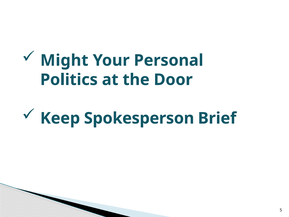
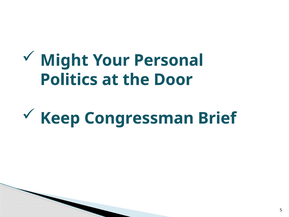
Spokesperson: Spokesperson -> Congressman (139, 118)
